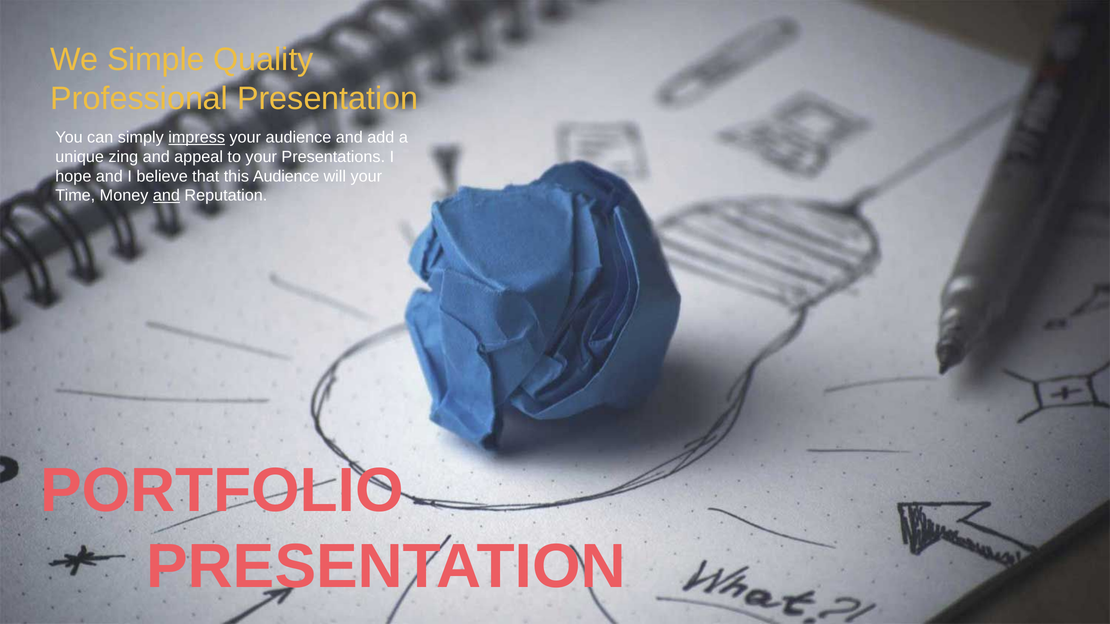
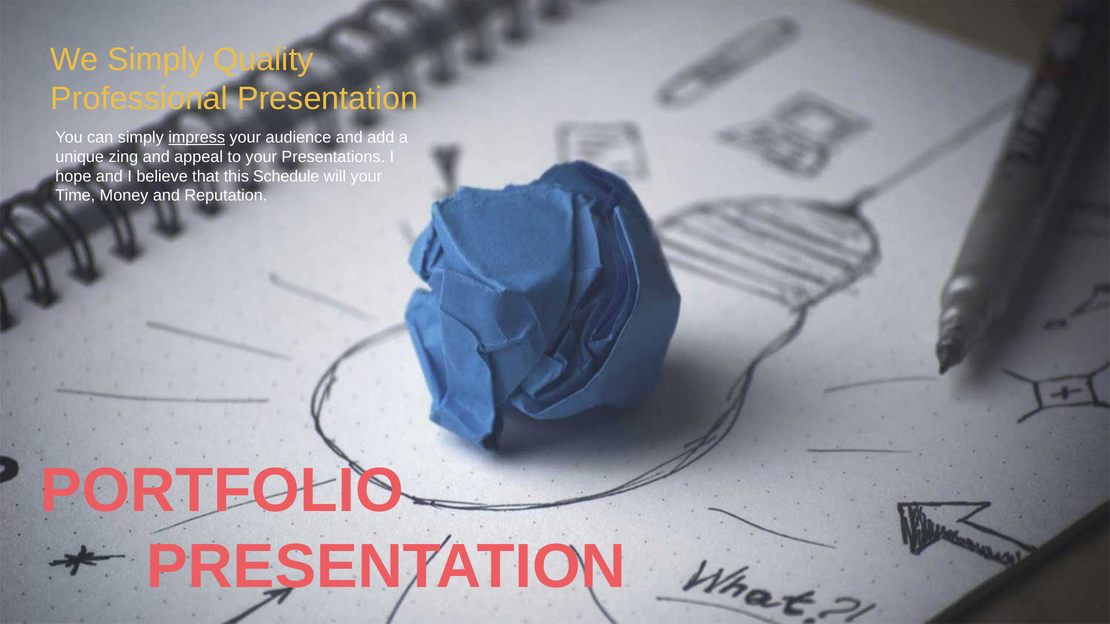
We Simple: Simple -> Simply (156, 60)
this Audience: Audience -> Schedule (286, 176)
and underline: present -> none (166, 196)
